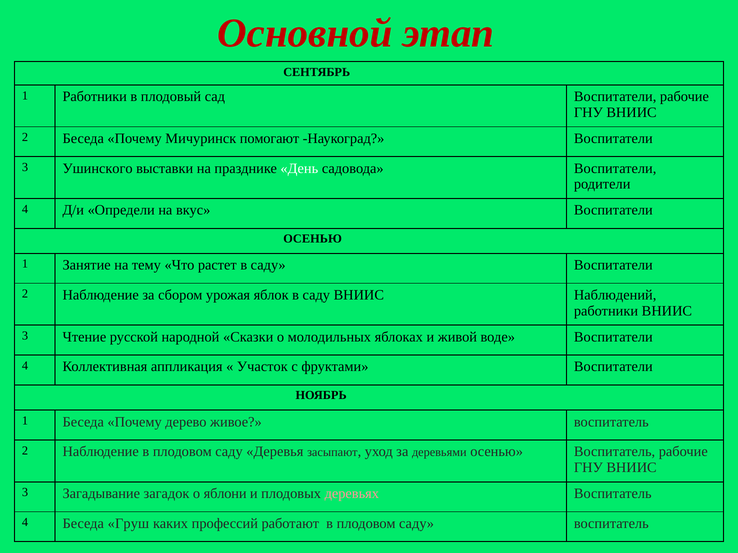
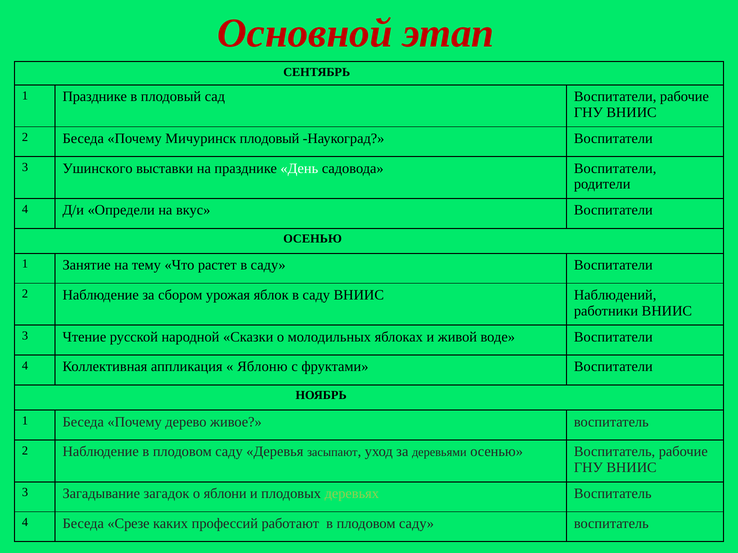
1 Работники: Работники -> Празднике (95, 97)
Мичуринск помогают: помогают -> плодовый (270, 139)
Участок: Участок -> Яблоню (262, 367)
деревьях colour: pink -> light green (352, 494)
Груш: Груш -> Срезе (129, 524)
